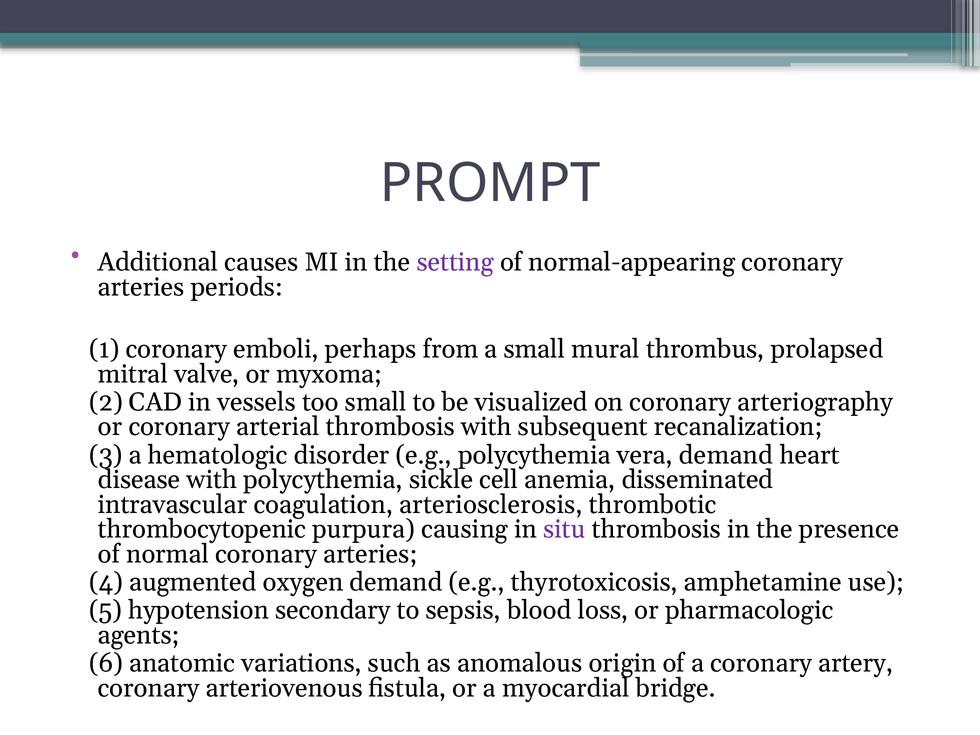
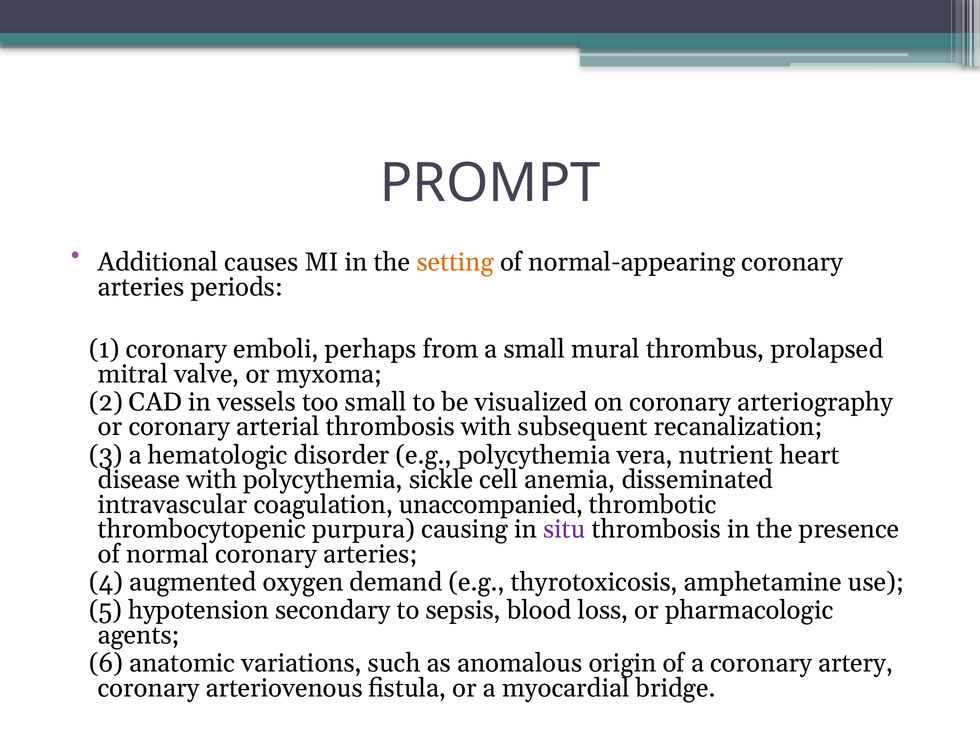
setting colour: purple -> orange (455, 262)
vera demand: demand -> nutrient (726, 455)
arteriosclerosis: arteriosclerosis -> unaccompanied (491, 505)
